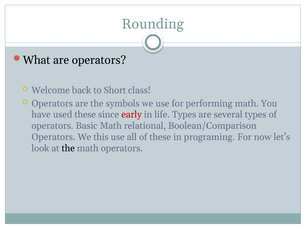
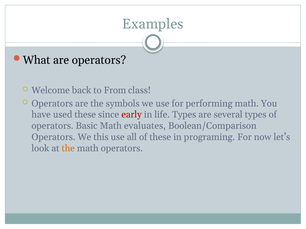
Rounding: Rounding -> Examples (153, 24)
Short: Short -> From (115, 91)
relational: relational -> evaluates (145, 126)
the colour: black -> orange (68, 149)
